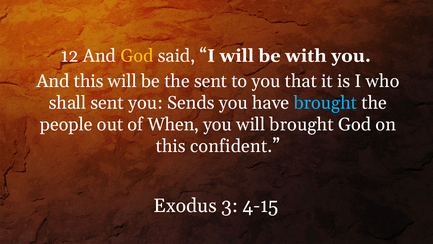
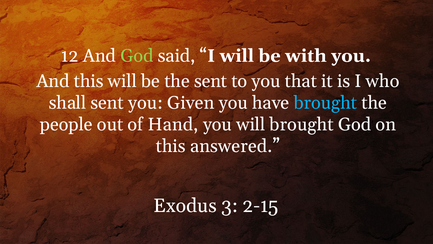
God colour: yellow -> light green (137, 56)
Sends: Sends -> Given (191, 103)
When: When -> Hand (173, 124)
confident: confident -> answered (235, 146)
4-15: 4-15 -> 2-15 (260, 205)
